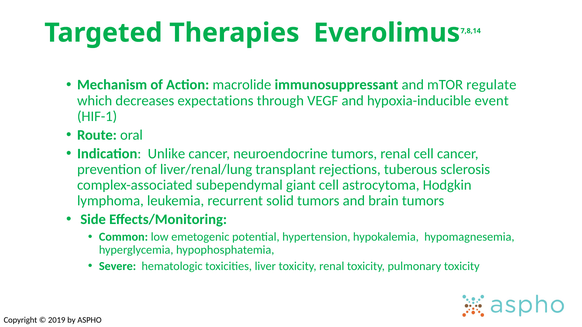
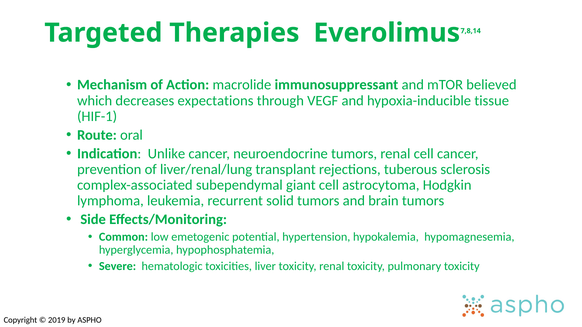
regulate: regulate -> believed (491, 85)
event: event -> tissue (492, 101)
